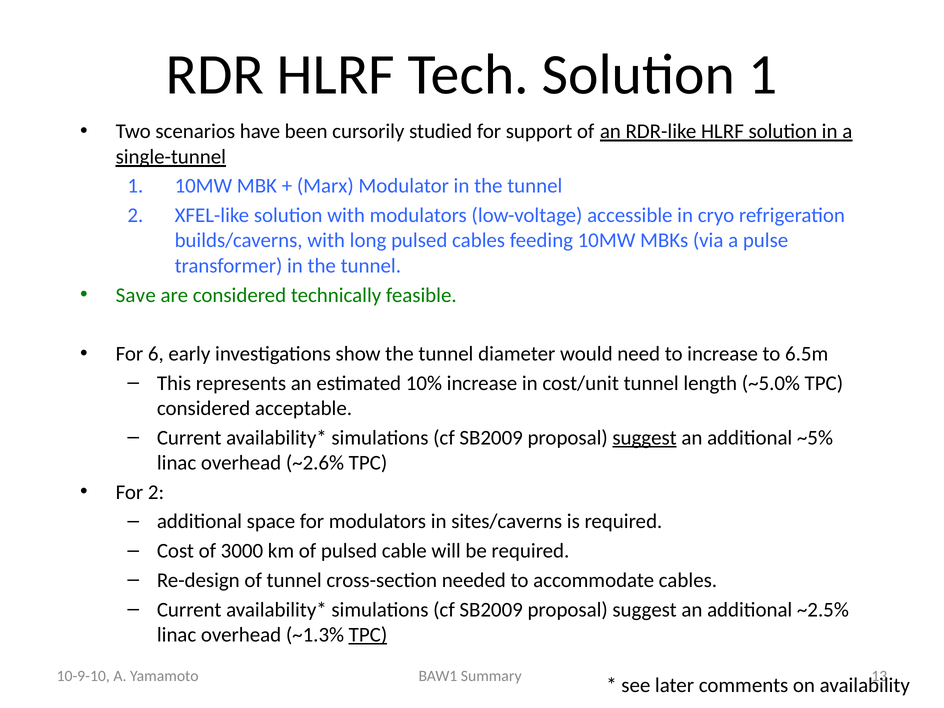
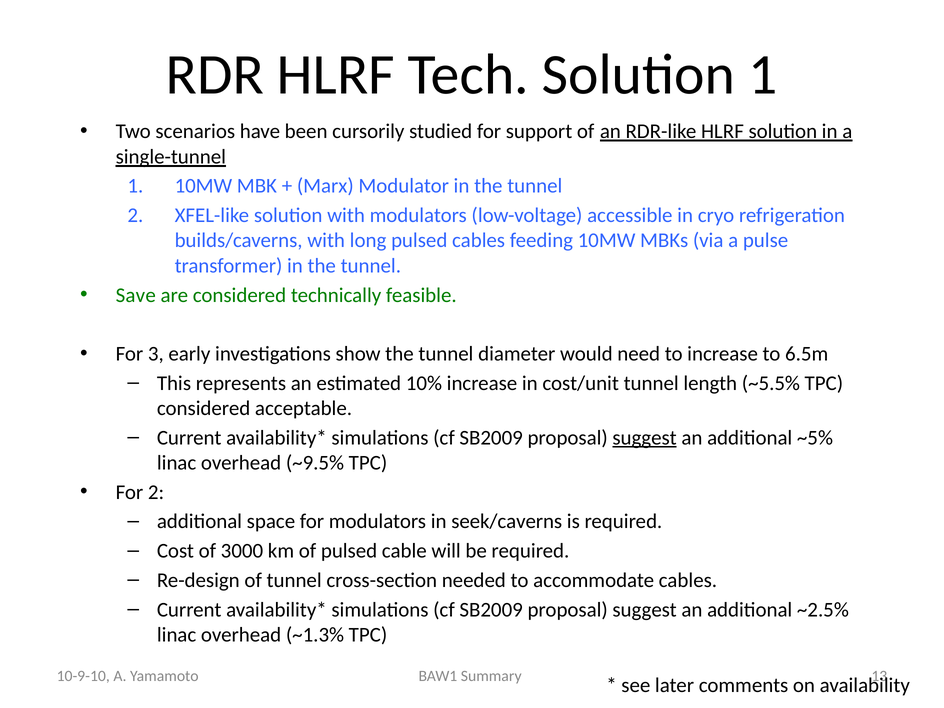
6: 6 -> 3 (156, 354)
~5.0%: ~5.0% -> ~5.5% (771, 383)
~2.6%: ~2.6% -> ~9.5% (315, 463)
sites/caverns: sites/caverns -> seek/caverns (507, 522)
TPC underline: present -> none (368, 635)
